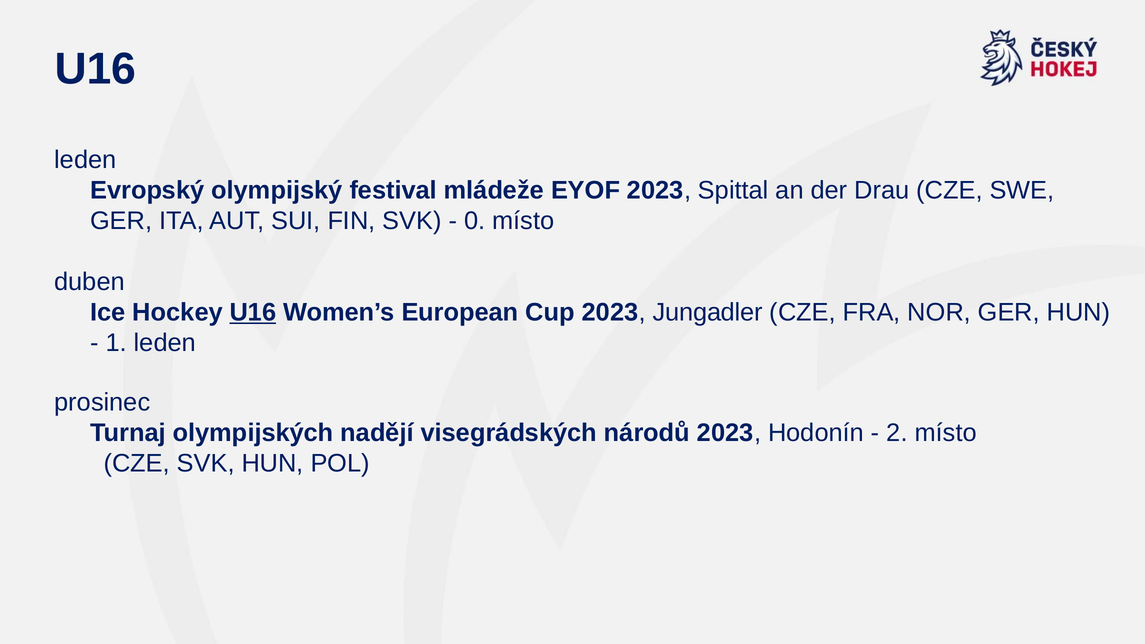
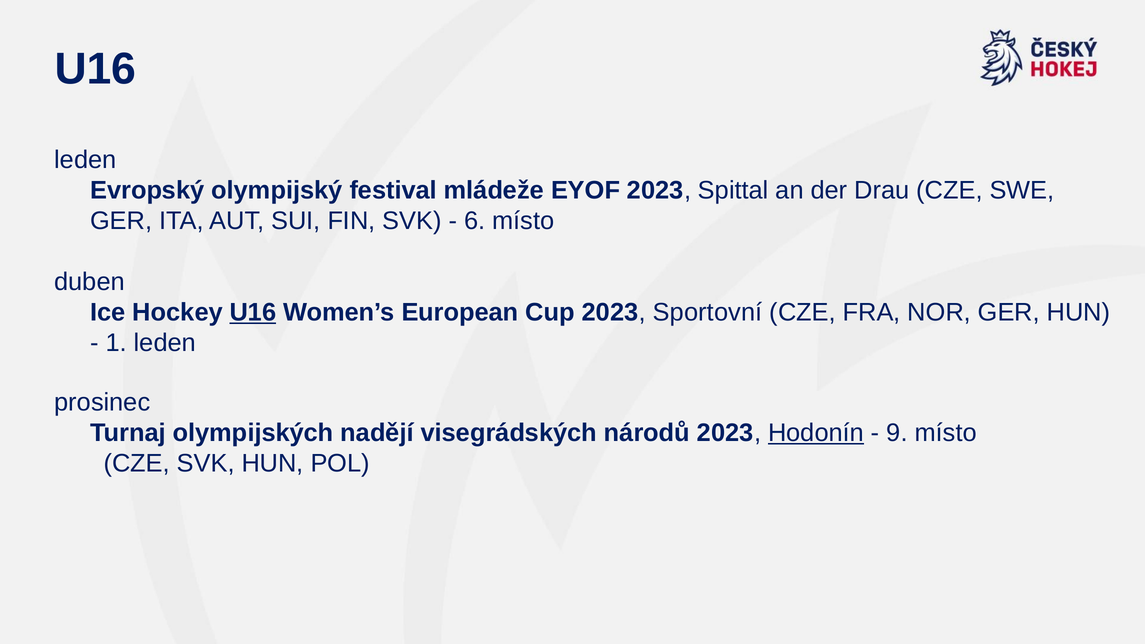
0: 0 -> 6 (475, 221)
Jungadler: Jungadler -> Sportovní (708, 313)
Hodonín underline: none -> present (816, 433)
2: 2 -> 9 (897, 433)
